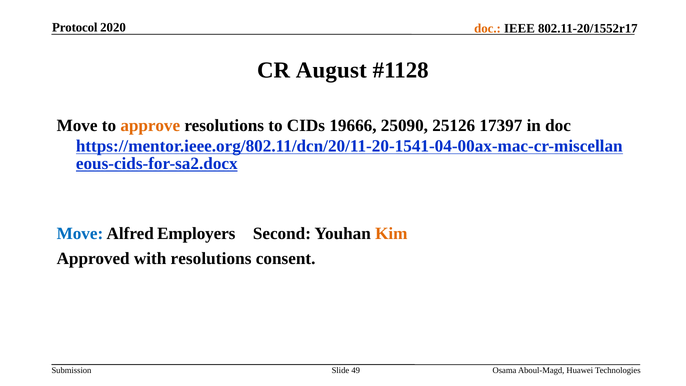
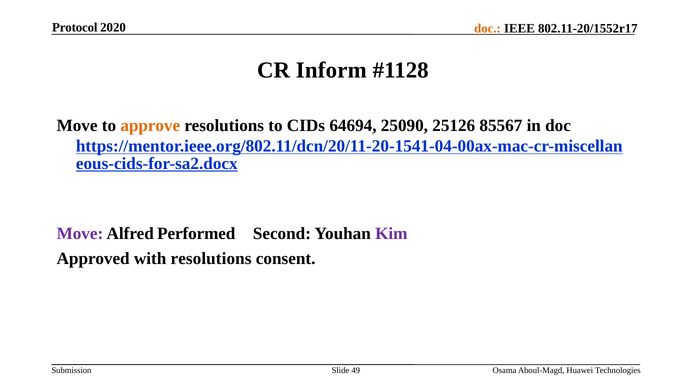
August: August -> Inform (331, 70)
19666: 19666 -> 64694 (353, 126)
17397: 17397 -> 85567 (501, 126)
Move colour: blue -> purple (80, 234)
Employers: Employers -> Performed (196, 234)
Kim colour: orange -> purple (391, 234)
